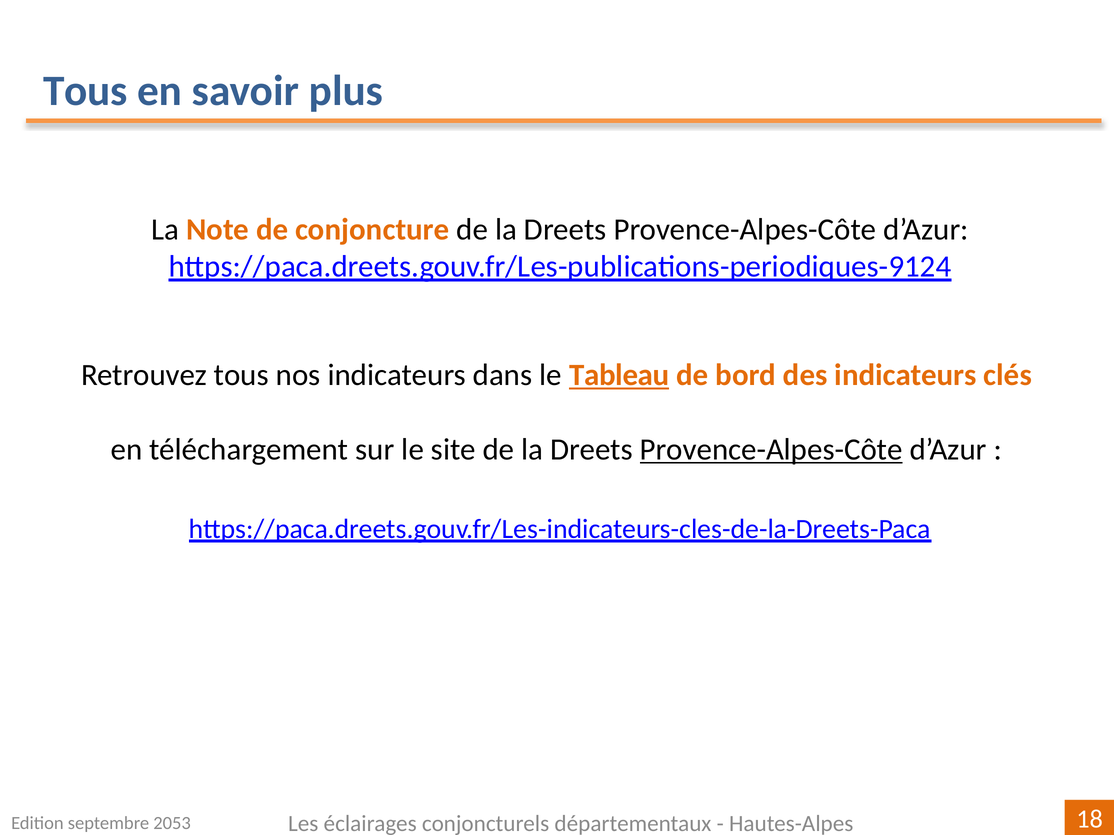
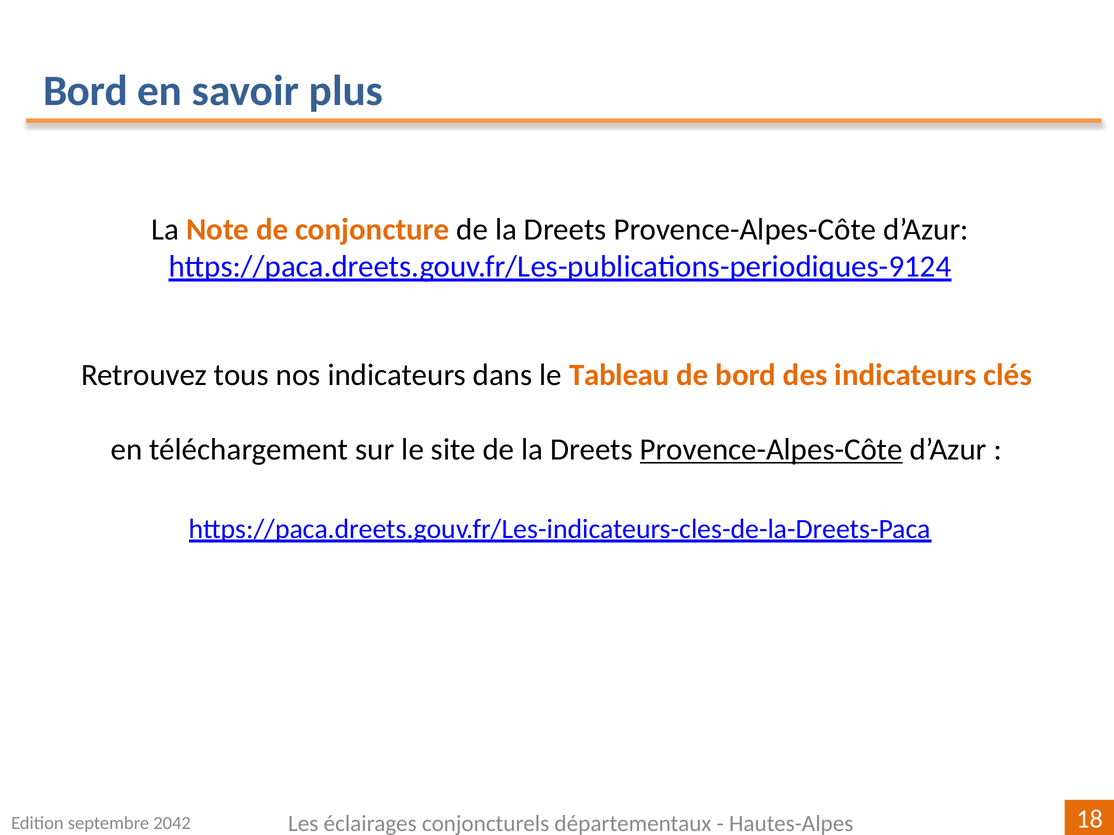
Tous: Tous -> Bord (86, 91)
Tableau underline: present -> none (619, 375)
2053: 2053 -> 2042 (172, 824)
